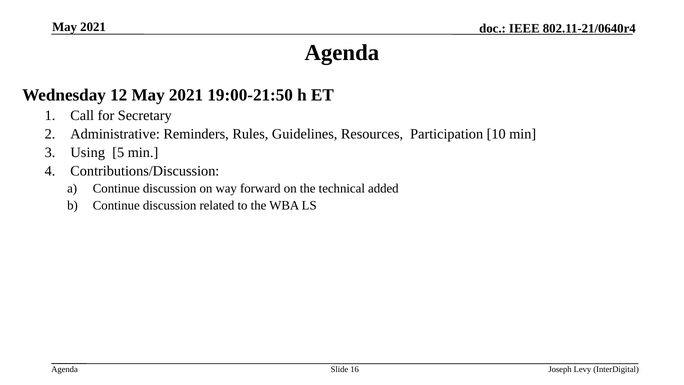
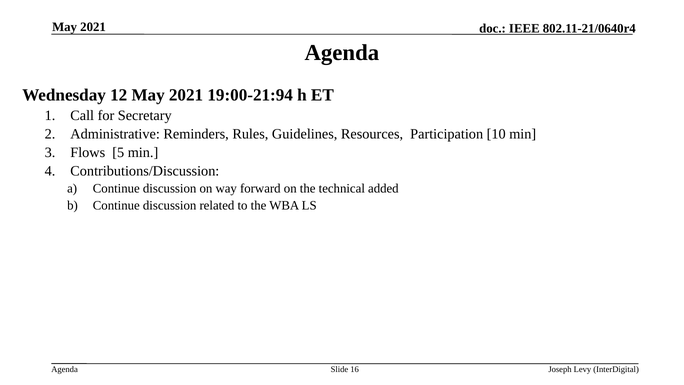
19:00-21:50: 19:00-21:50 -> 19:00-21:94 (250, 95)
Using: Using -> Flows (88, 152)
